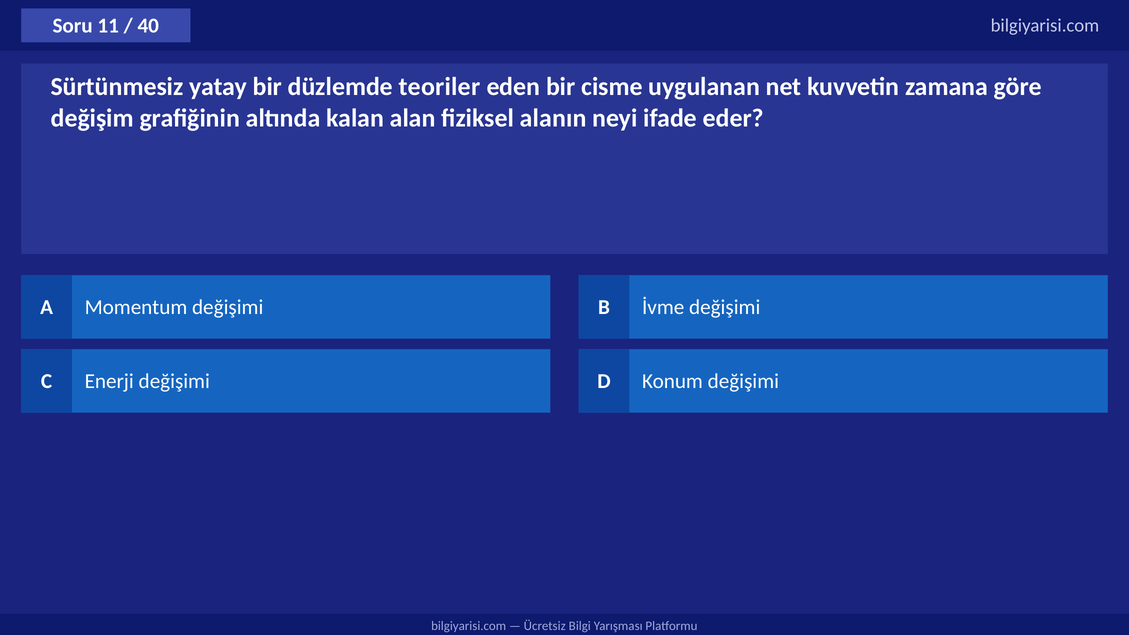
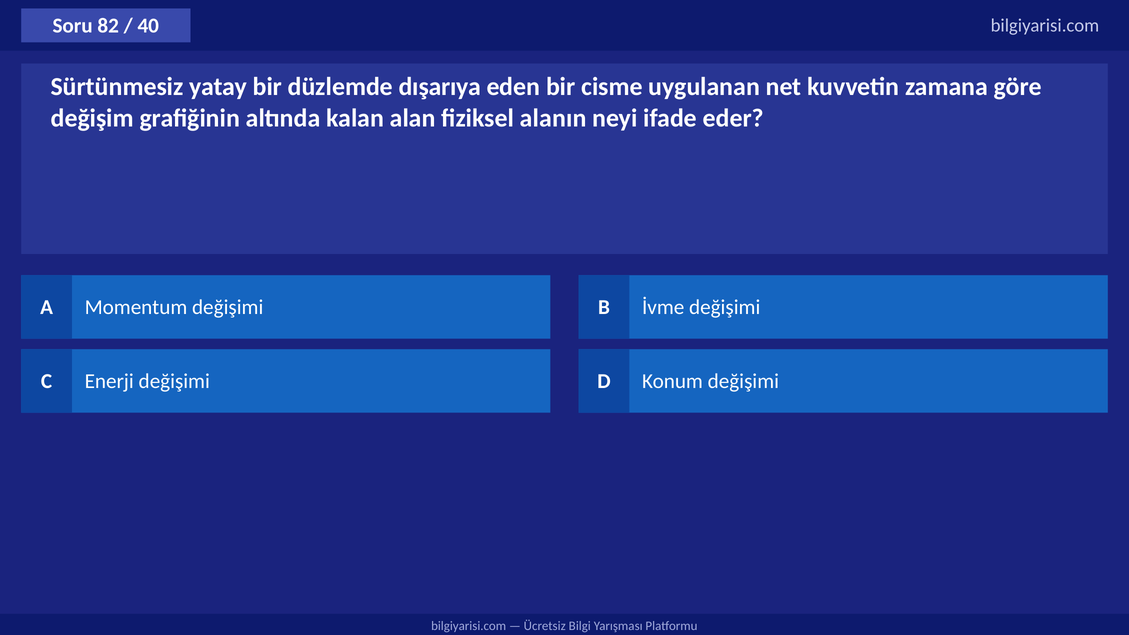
11: 11 -> 82 (108, 26)
teoriler: teoriler -> dışarıya (440, 87)
